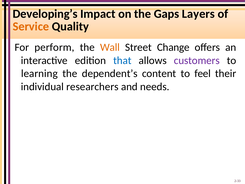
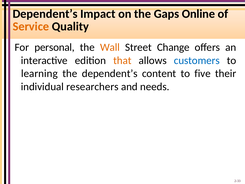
Developing’s: Developing’s -> Dependent’s (45, 14)
Layers: Layers -> Online (198, 14)
perform: perform -> personal (55, 47)
that colour: blue -> orange (122, 60)
customers colour: purple -> blue (197, 60)
feel: feel -> five (203, 73)
